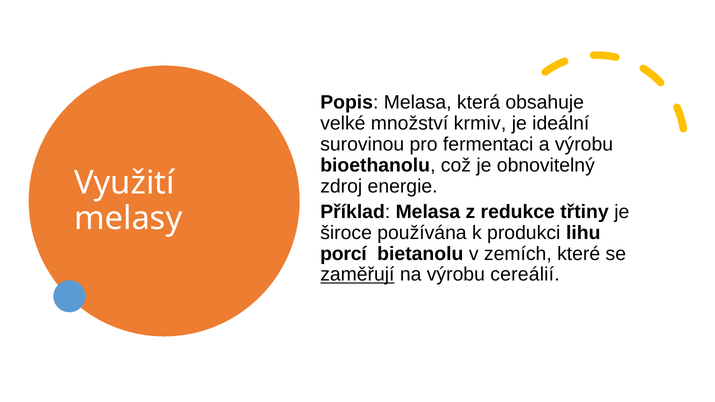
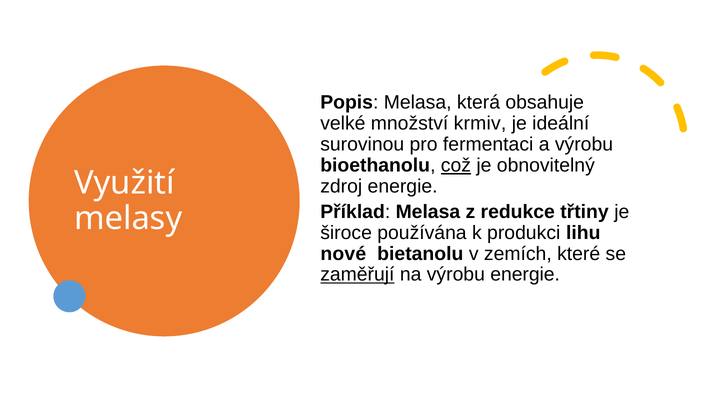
což underline: none -> present (456, 165)
porcí: porcí -> nové (343, 254)
výrobu cereálií: cereálií -> energie (525, 275)
